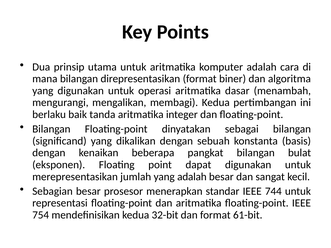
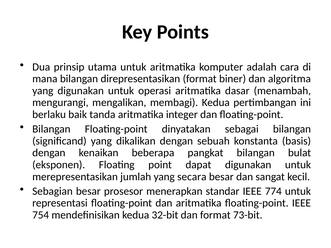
yang adalah: adalah -> secara (192, 177)
744: 744 -> 774 (273, 191)
61-bit: 61-bit -> 73-bit (248, 215)
